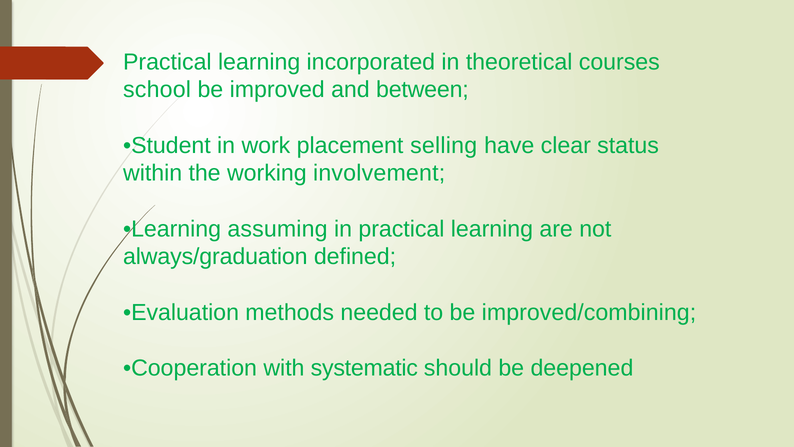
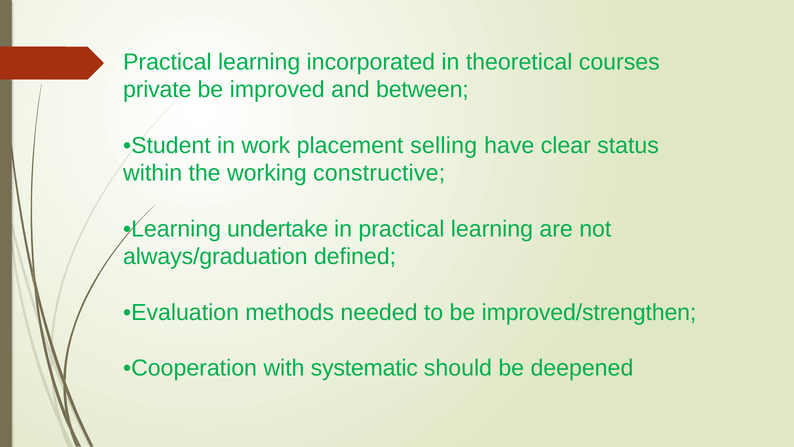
school: school -> private (157, 90)
involvement: involvement -> constructive (379, 173)
assuming: assuming -> undertake (278, 229)
improved/combining: improved/combining -> improved/strengthen (589, 312)
